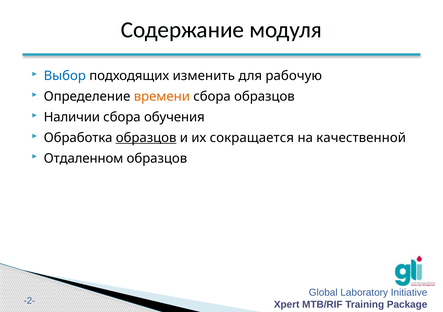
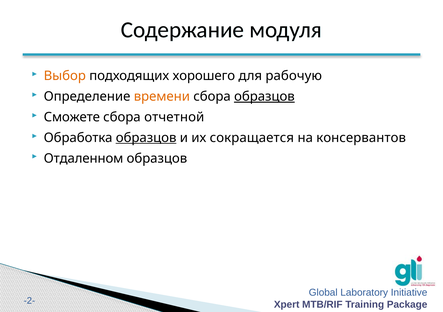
Выбор colour: blue -> orange (65, 76)
изменить: изменить -> хорошего (204, 76)
образцов underline: none -> present (264, 97)
Наличии: Наличии -> Сможете (72, 117)
обучения: обучения -> отчетной (174, 117)
качественной: качественной -> консервантов (361, 138)
